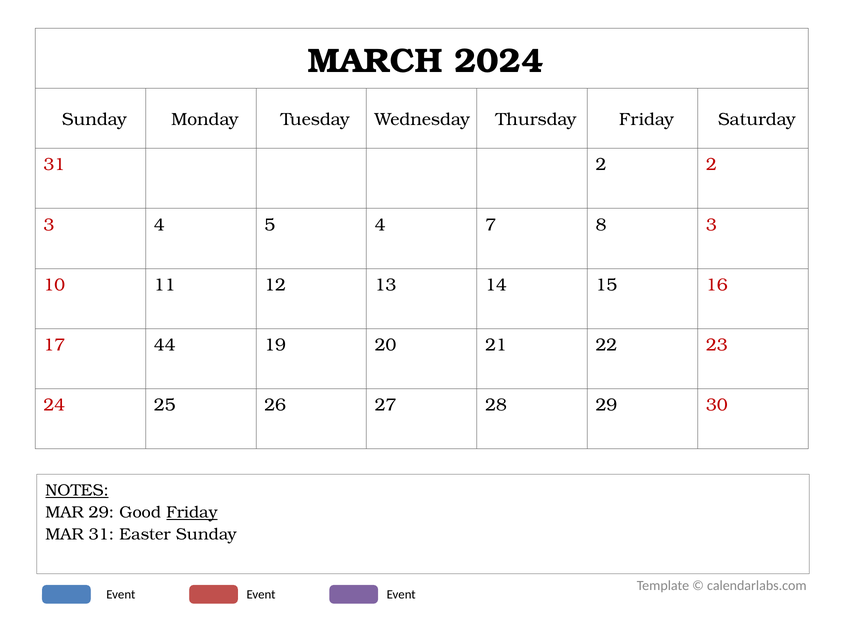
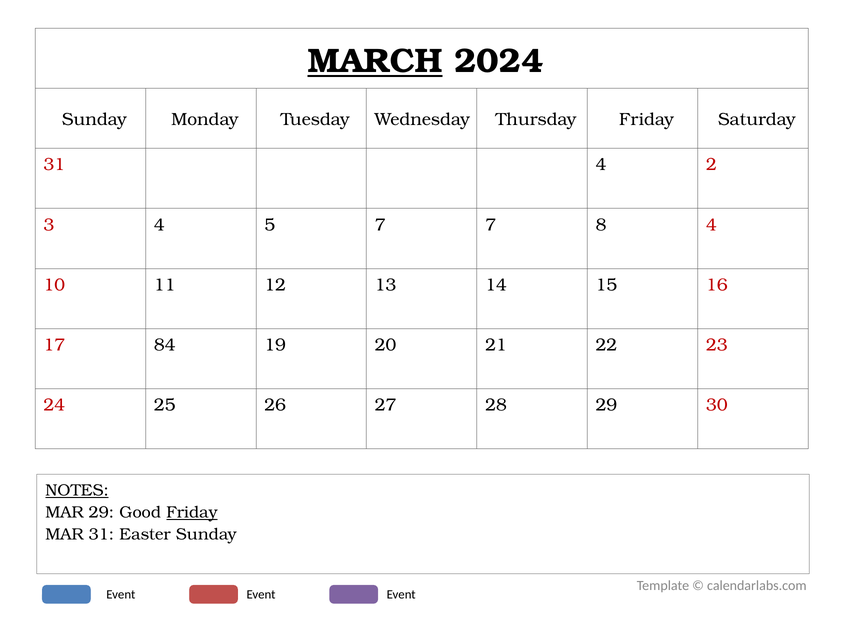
MARCH underline: none -> present (375, 61)
31 2: 2 -> 4 (601, 165)
5 4: 4 -> 7 (380, 225)
8 3: 3 -> 4 (711, 225)
44: 44 -> 84 (165, 345)
